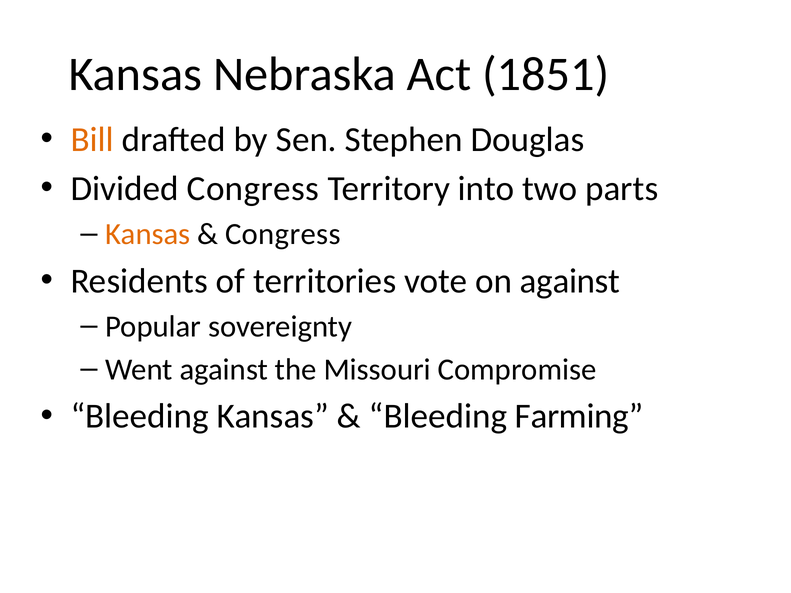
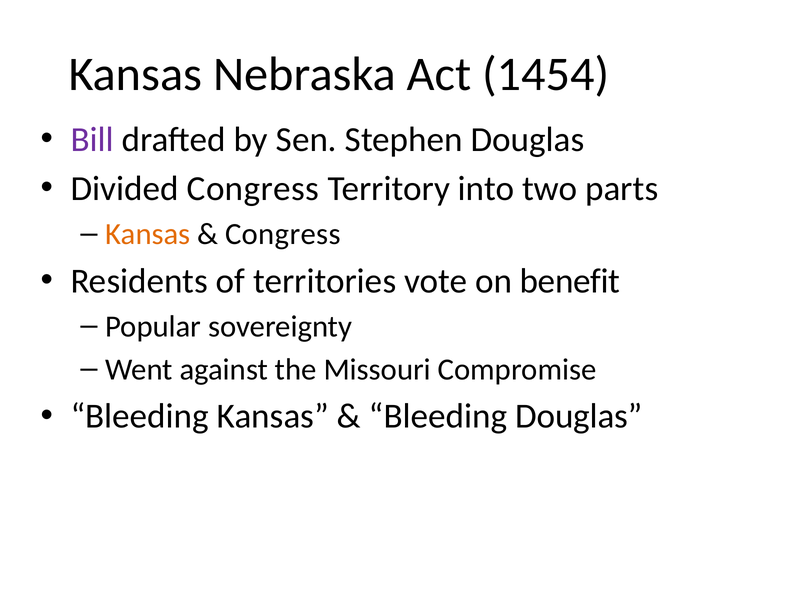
1851: 1851 -> 1454 (546, 75)
Bill colour: orange -> purple (92, 140)
on against: against -> benefit (570, 281)
Bleeding Farming: Farming -> Douglas (579, 417)
